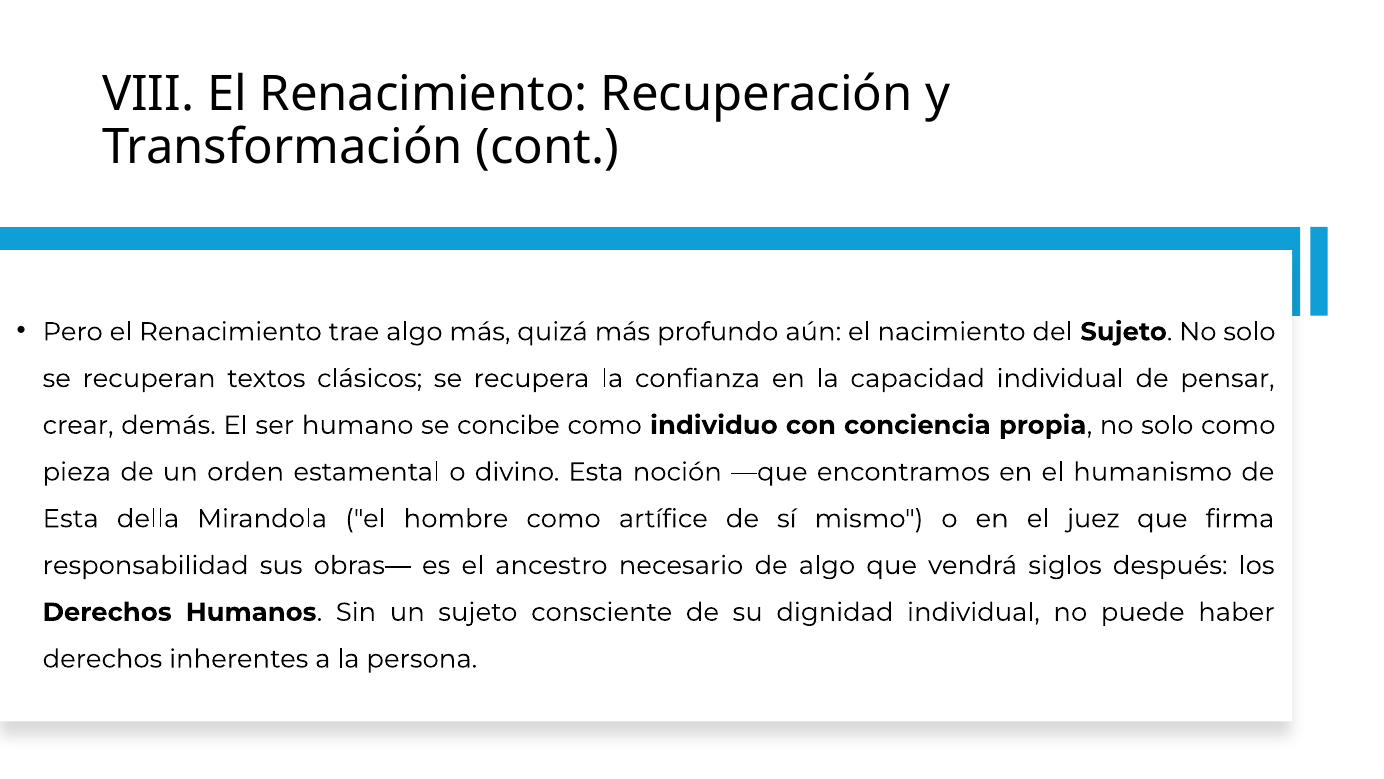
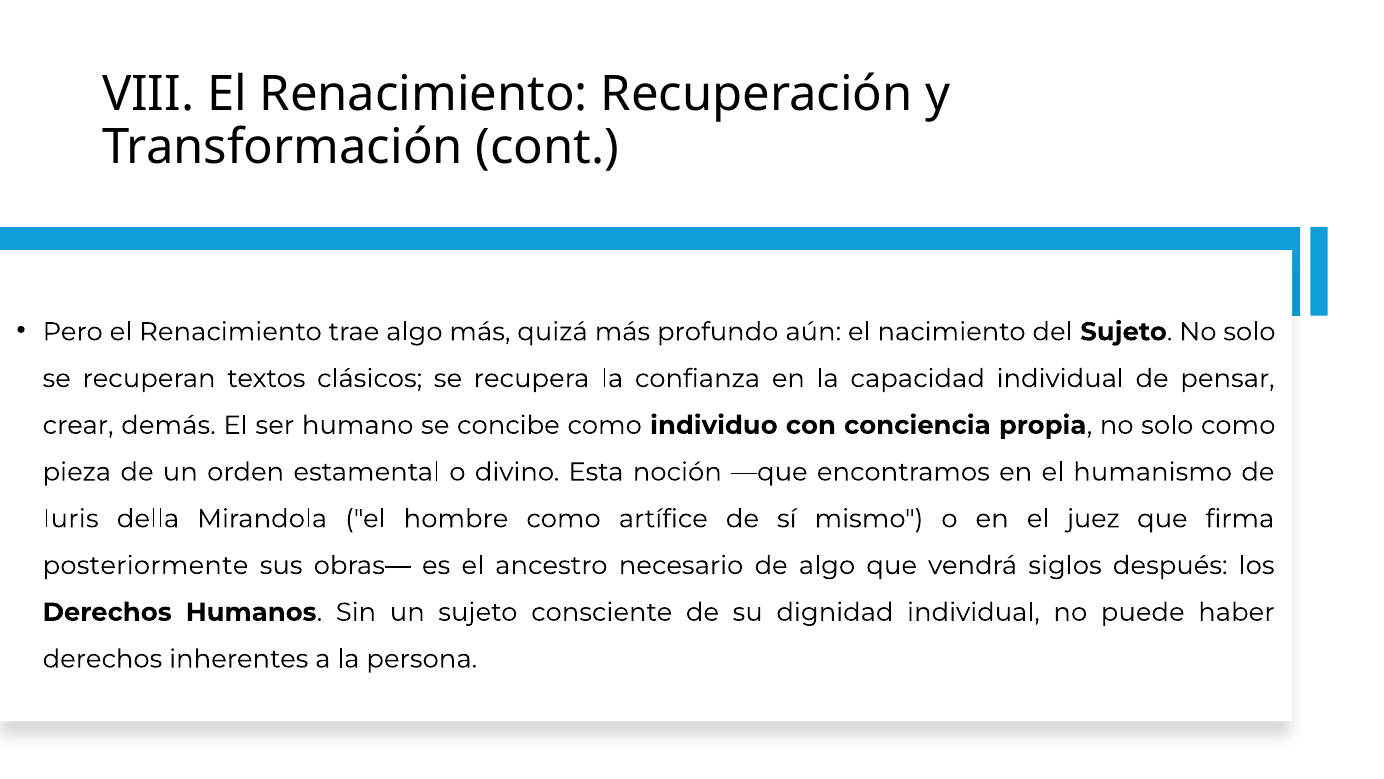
Esta: Esta -> Iuris (71, 518)
responsabilidad: responsabilidad -> posteriormente (146, 565)
